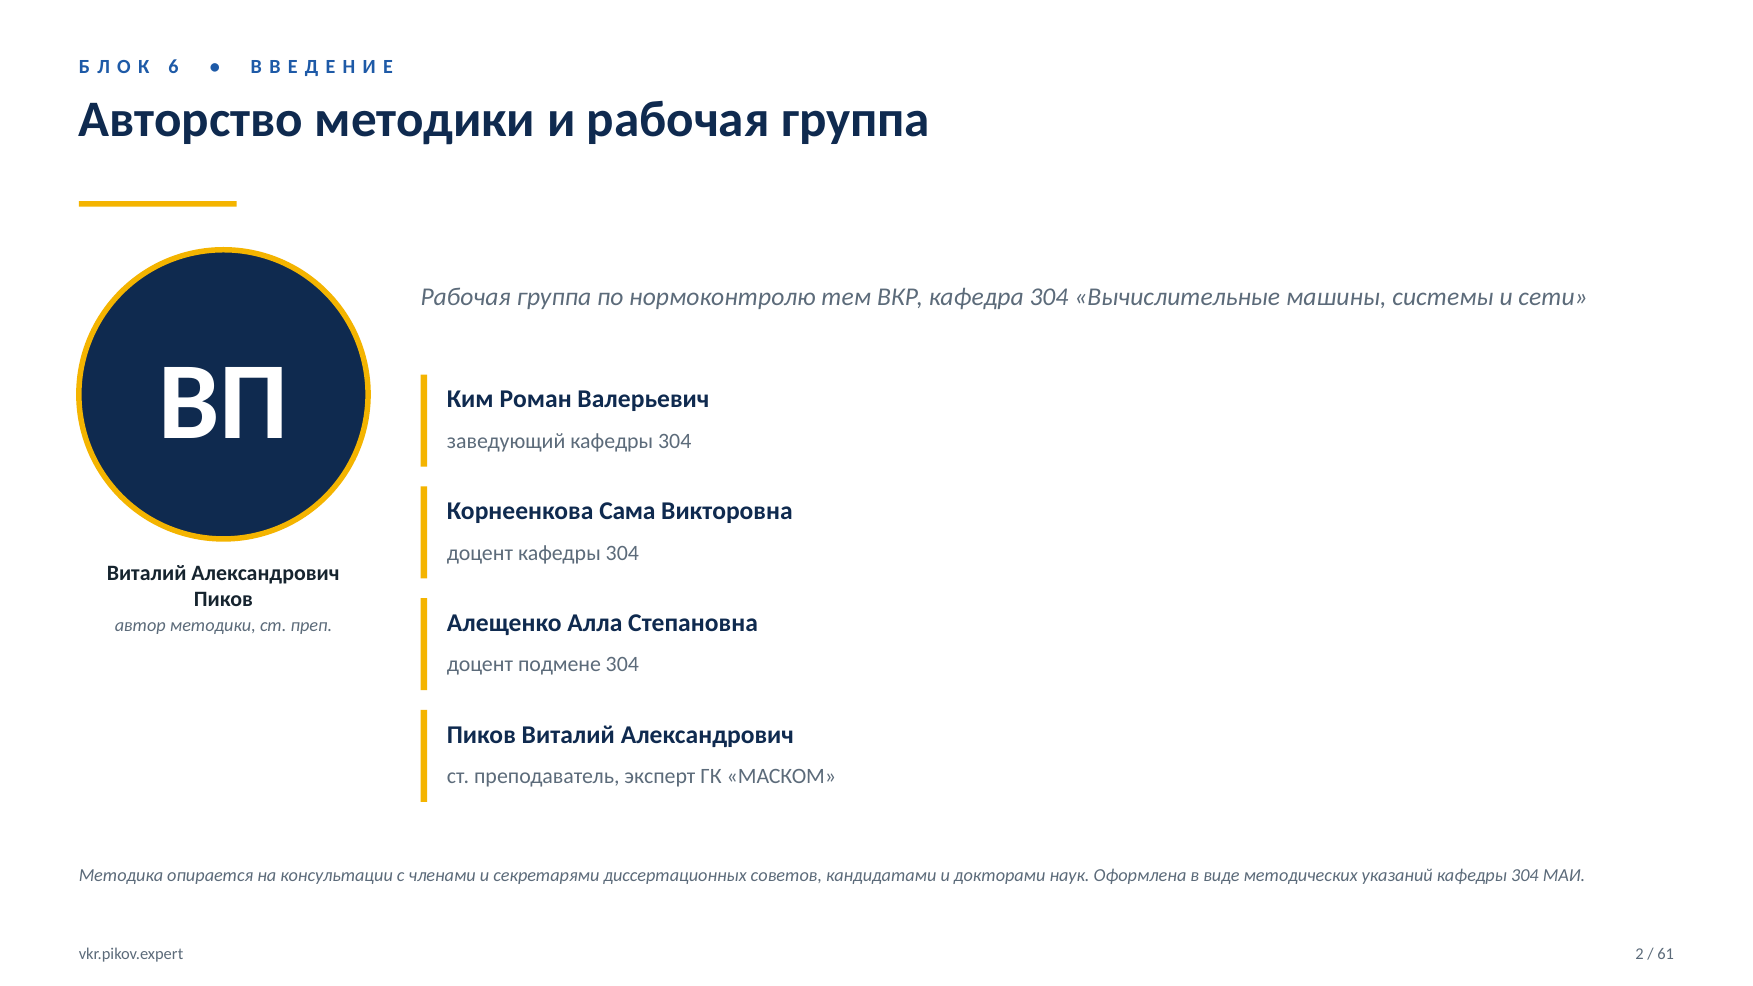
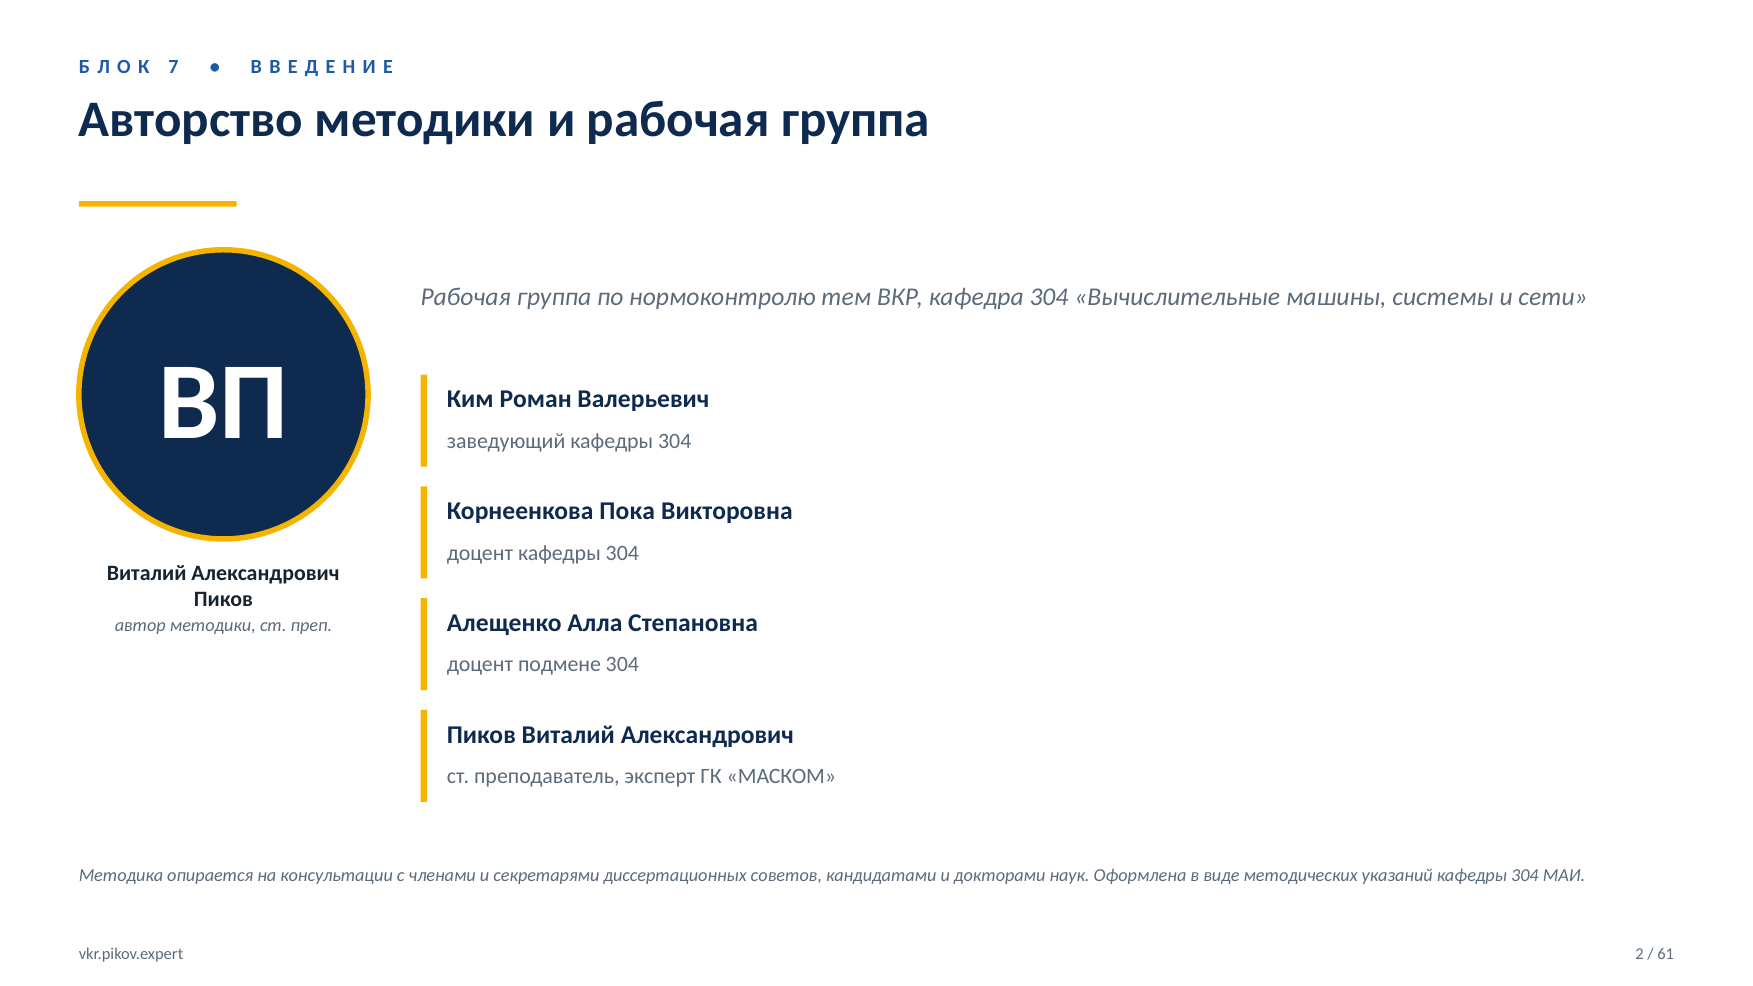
6: 6 -> 7 (174, 67)
Сама: Сама -> Пока (627, 511)
